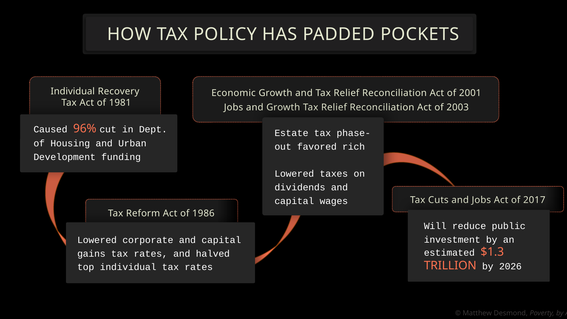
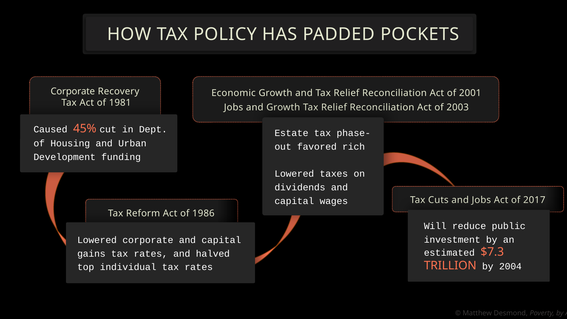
Individual: Individual -> Corporate (73, 91)
96%: 96% -> 45% (85, 129)
$1.3: $1.3 -> $7.3 (492, 252)
2026: 2026 -> 2004 (510, 266)
